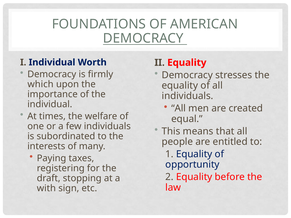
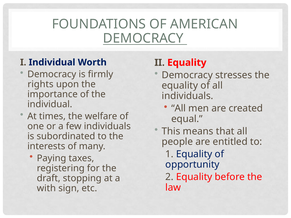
which: which -> rights (40, 84)
